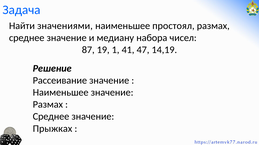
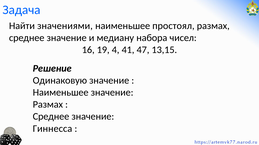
87: 87 -> 16 (88, 50)
1: 1 -> 4 (116, 50)
14,19: 14,19 -> 13,15 (164, 50)
Рассеивание: Рассеивание -> Одинаковую (60, 81)
Прыжках: Прыжках -> Гиннесса (52, 129)
